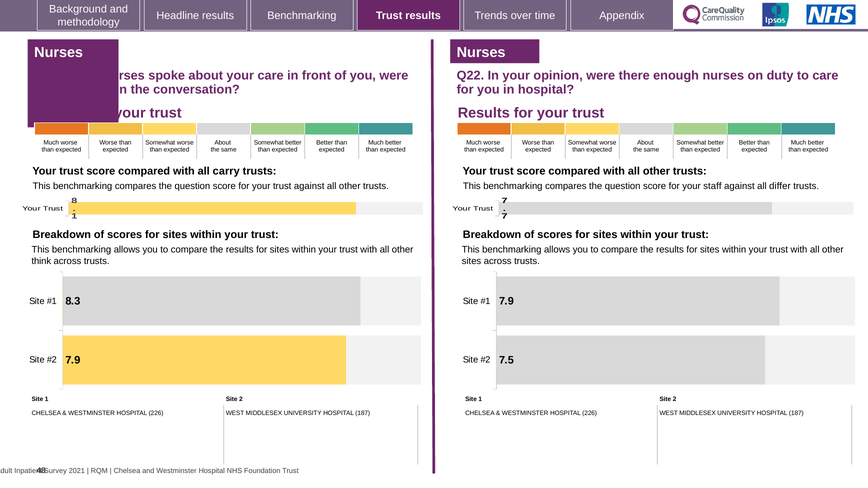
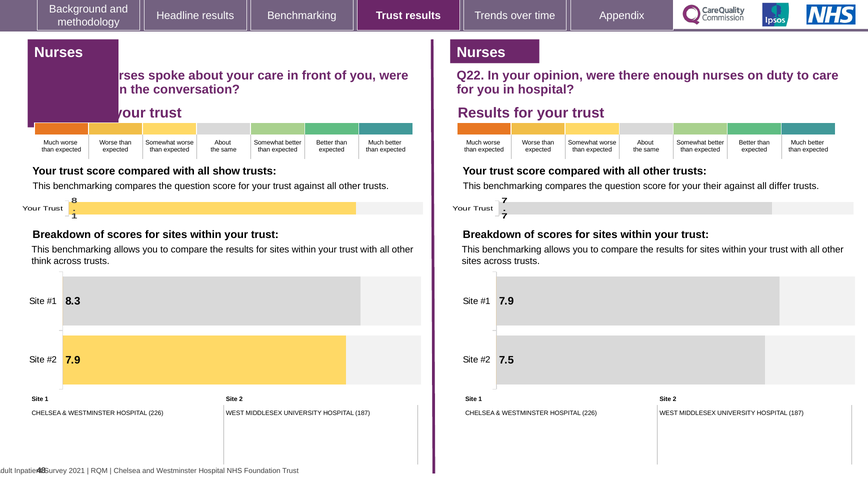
carry: carry -> show (226, 171)
staff: staff -> their (712, 186)
